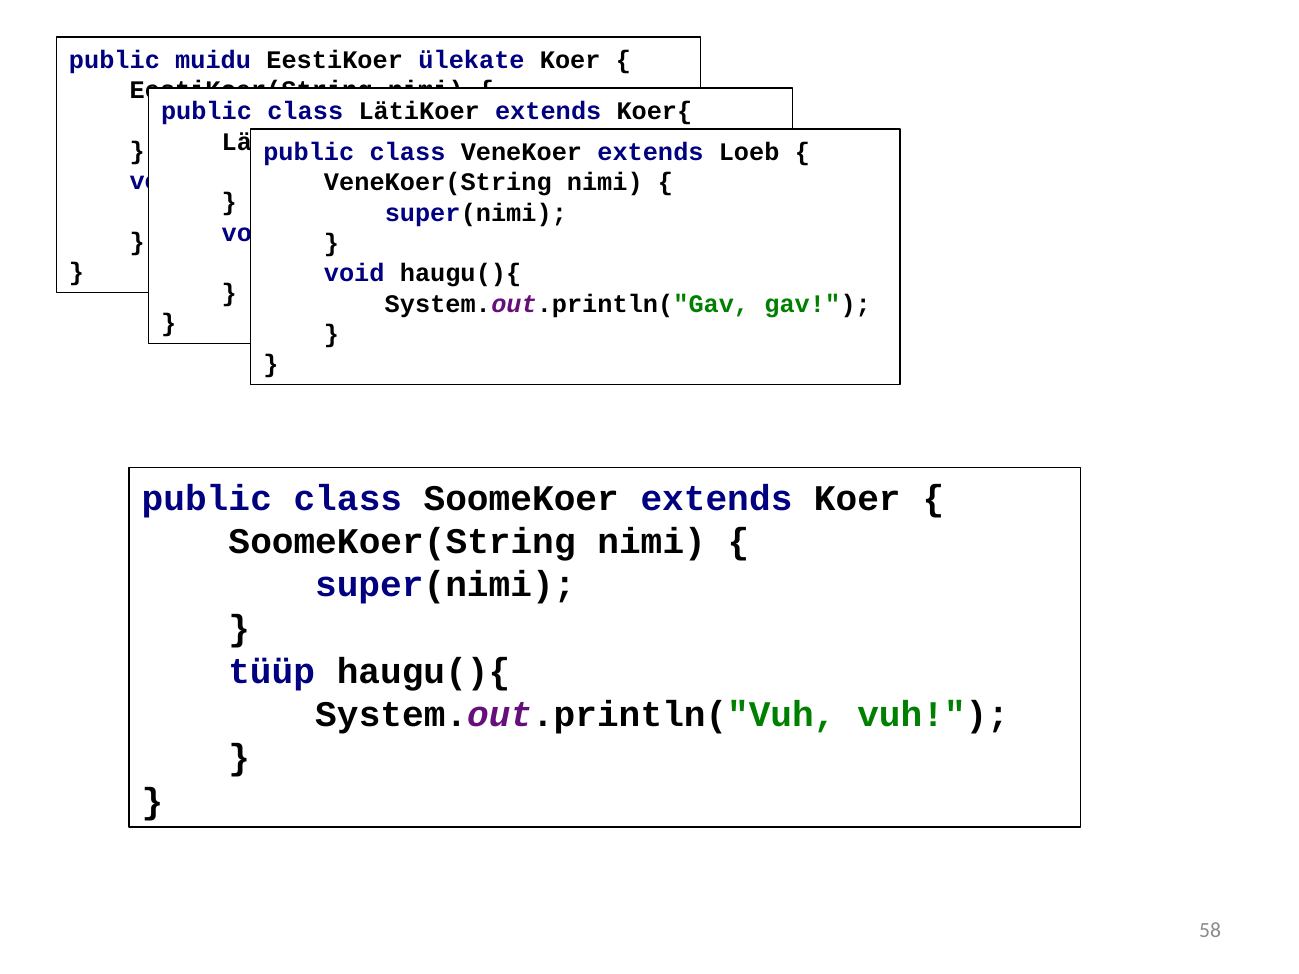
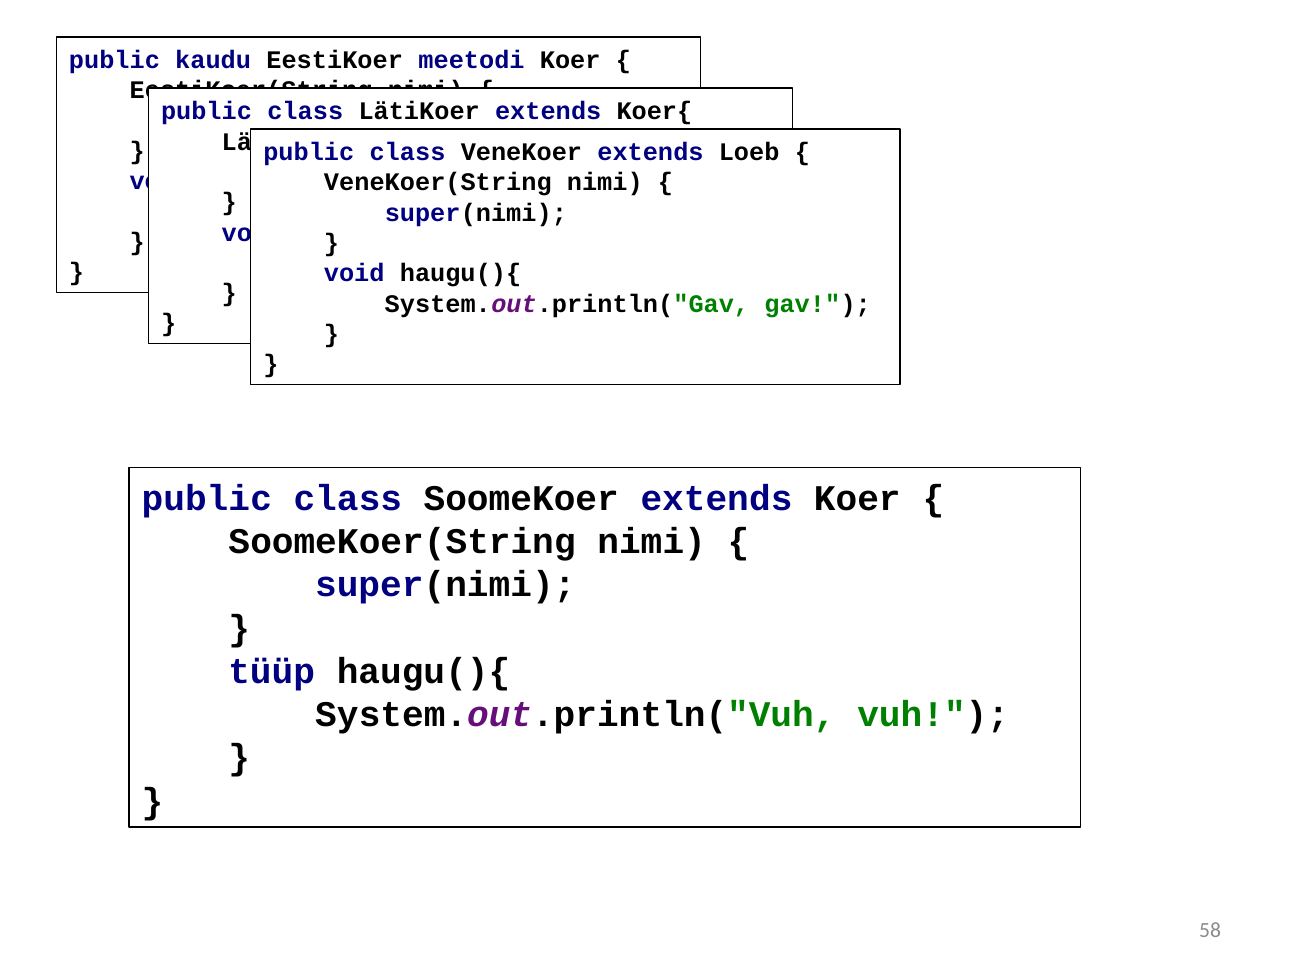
muidu: muidu -> kaudu (213, 60)
ülekate: ülekate -> meetodi (472, 60)
